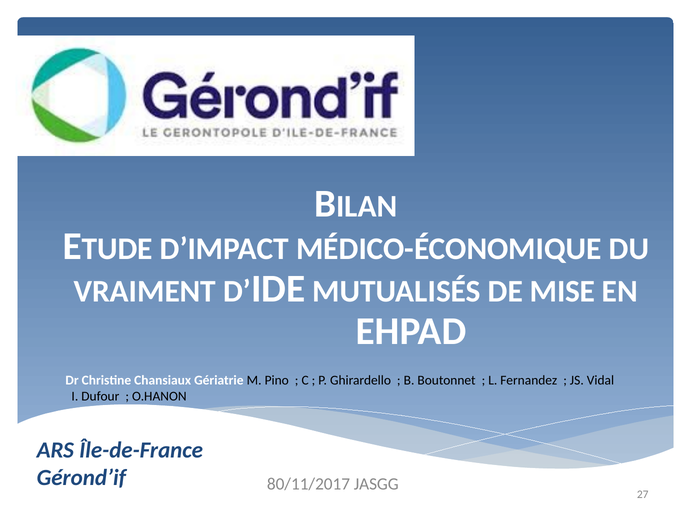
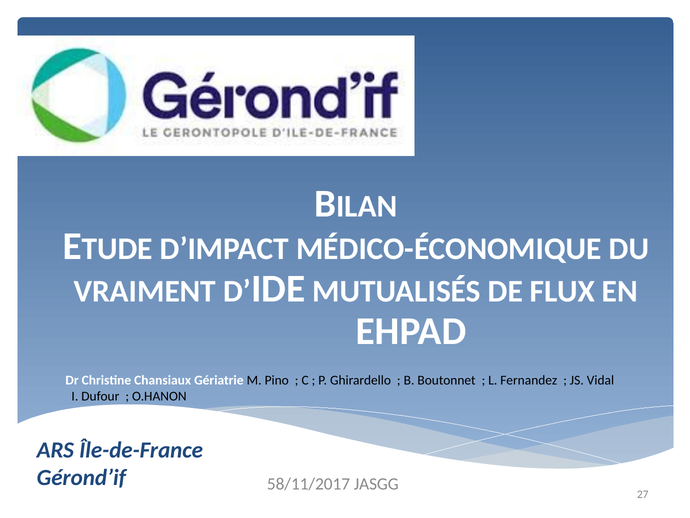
MISE: MISE -> FLUX (563, 291)
80/11/2017: 80/11/2017 -> 58/11/2017 (308, 483)
